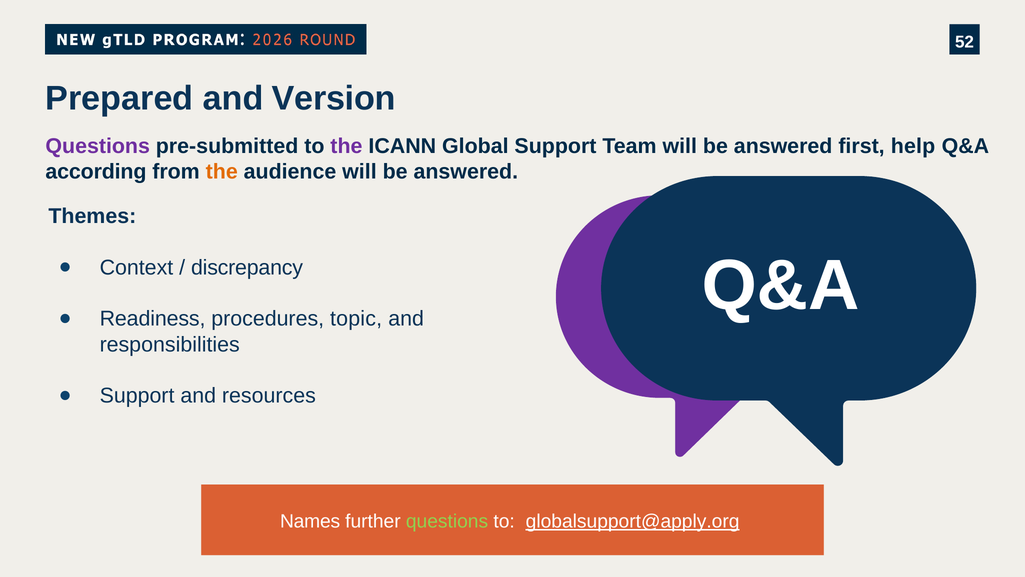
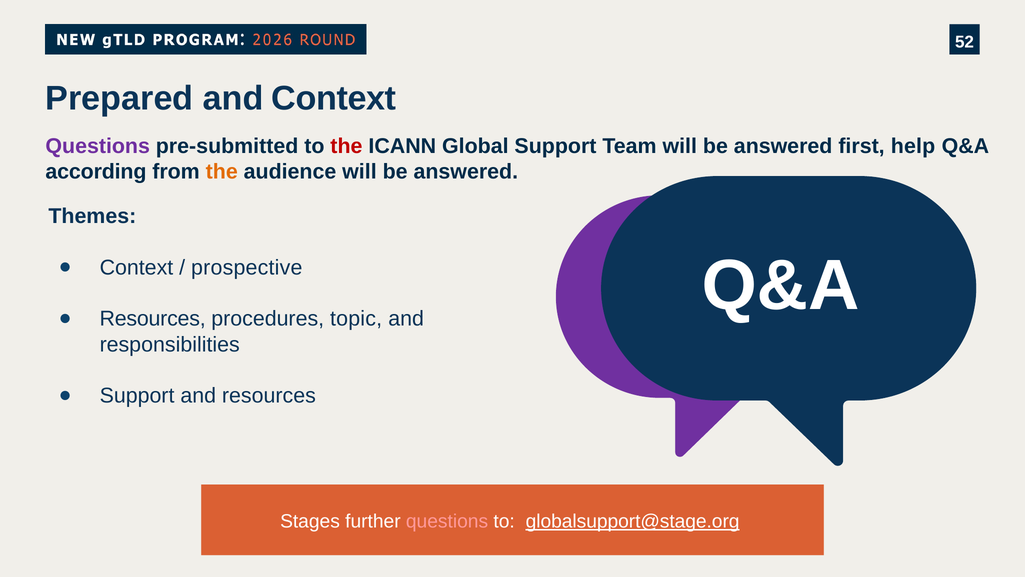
and Version: Version -> Context (334, 99)
the colour: purple -> red (346, 146)
discrepancy: discrepancy -> prospective (247, 267)
Readiness: Readiness -> Resources (153, 319)
Names: Names -> Stages (310, 521)
questions colour: light green -> pink (447, 521)
globalsupport@apply.org: globalsupport@apply.org -> globalsupport@stage.org (633, 521)
